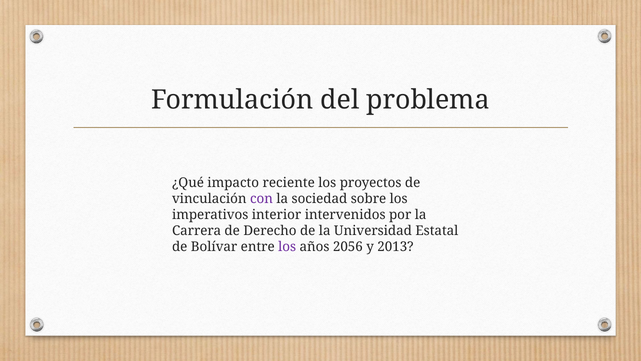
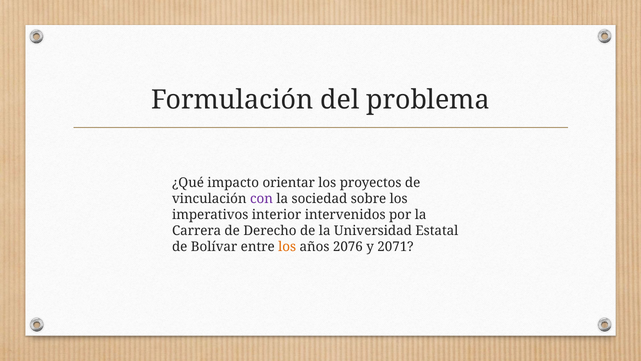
reciente: reciente -> orientar (289, 182)
los colour: purple -> orange (287, 247)
2056: 2056 -> 2076 (348, 247)
2013: 2013 -> 2071 (395, 247)
